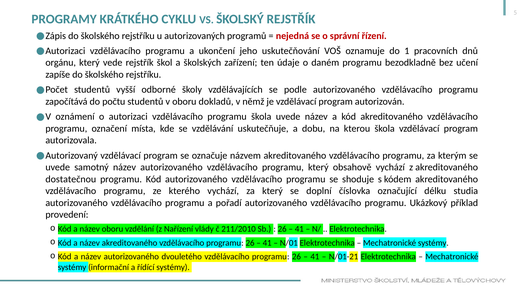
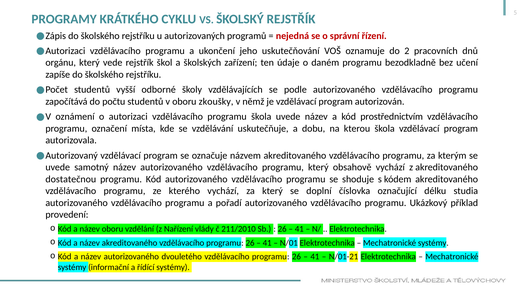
1: 1 -> 2 (407, 51)
dokladů: dokladů -> zkoušky (216, 101)
kód akreditovaného: akreditovaného -> prostřednictvím (392, 117)
